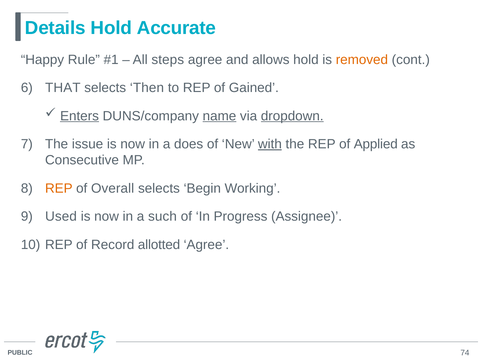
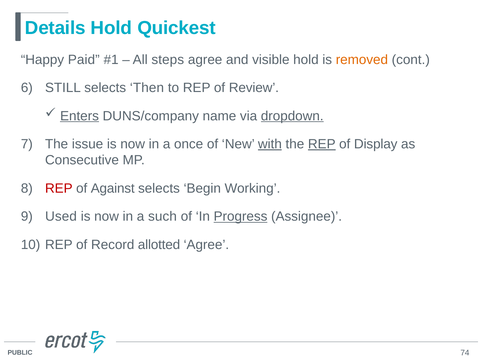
Accurate: Accurate -> Quickest (176, 28)
Rule: Rule -> Paid (84, 60)
allows: allows -> visible (271, 60)
THAT: THAT -> STILL (63, 88)
Gained: Gained -> Review (254, 88)
name underline: present -> none (219, 116)
does: does -> once (189, 144)
REP underline: none -> present (322, 144)
Applied: Applied -> Display (376, 144)
REP colour: orange -> red (59, 189)
Overall: Overall -> Against (113, 189)
Progress underline: none -> present (240, 217)
